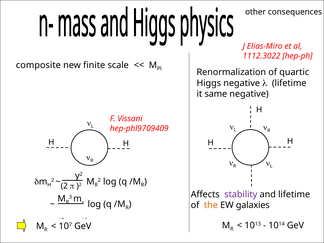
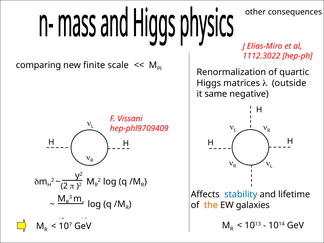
composite: composite -> comparing (38, 65)
Higgs negative: negative -> matrices (242, 83)
l lifetime: lifetime -> outside (289, 83)
stability colour: purple -> blue (241, 194)
